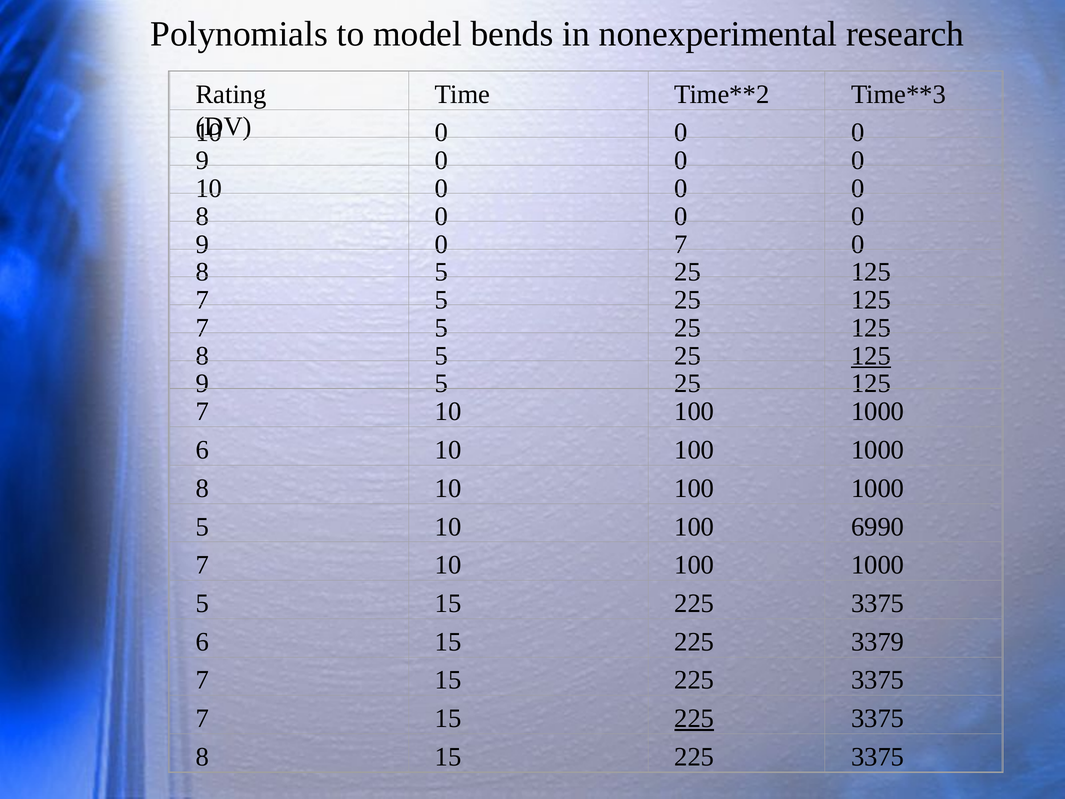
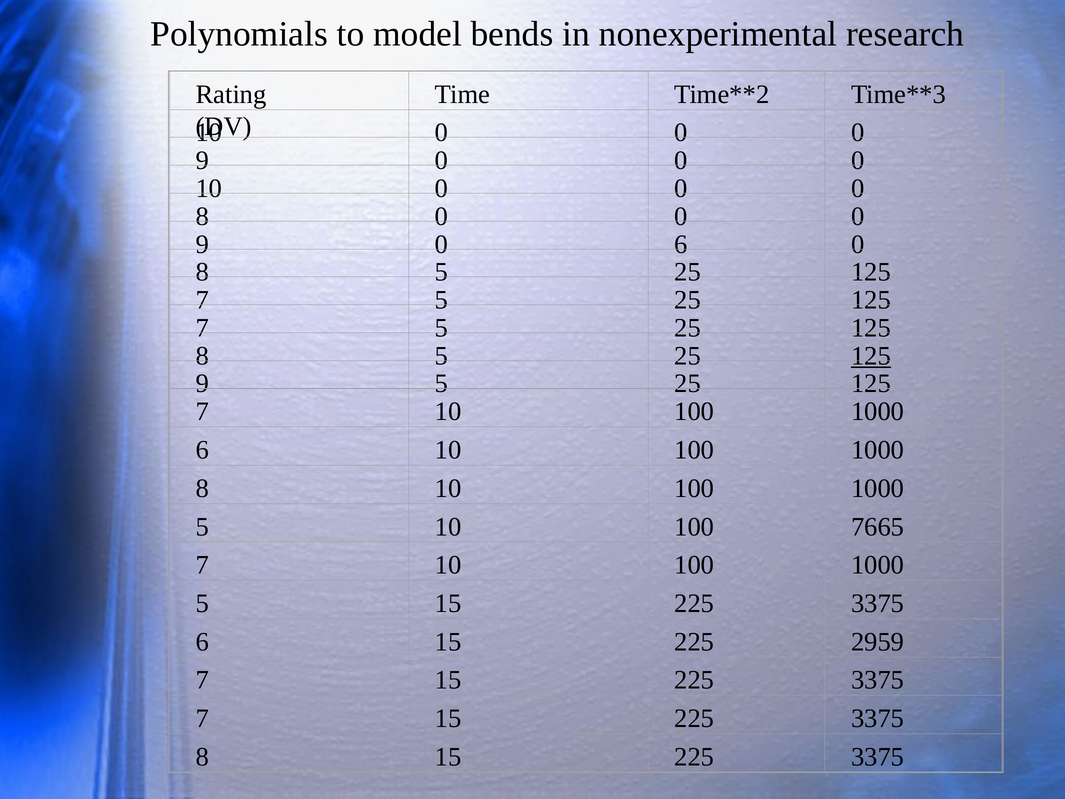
0 7: 7 -> 6 (681, 244)
6990: 6990 -> 7665 (878, 527)
3379: 3379 -> 2959 (878, 642)
225 underline: present -> none (694, 718)
